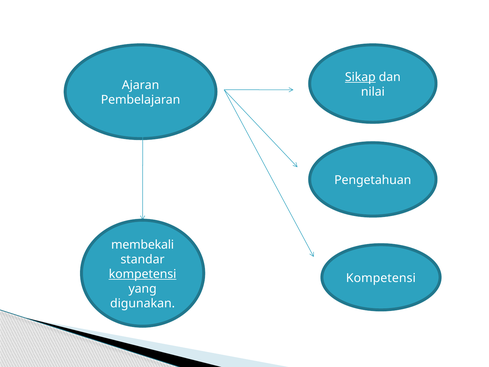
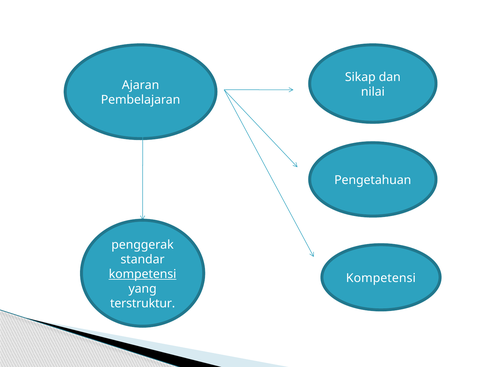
Sikap underline: present -> none (360, 77)
membekali: membekali -> penggerak (143, 245)
digunakan: digunakan -> terstruktur (143, 303)
